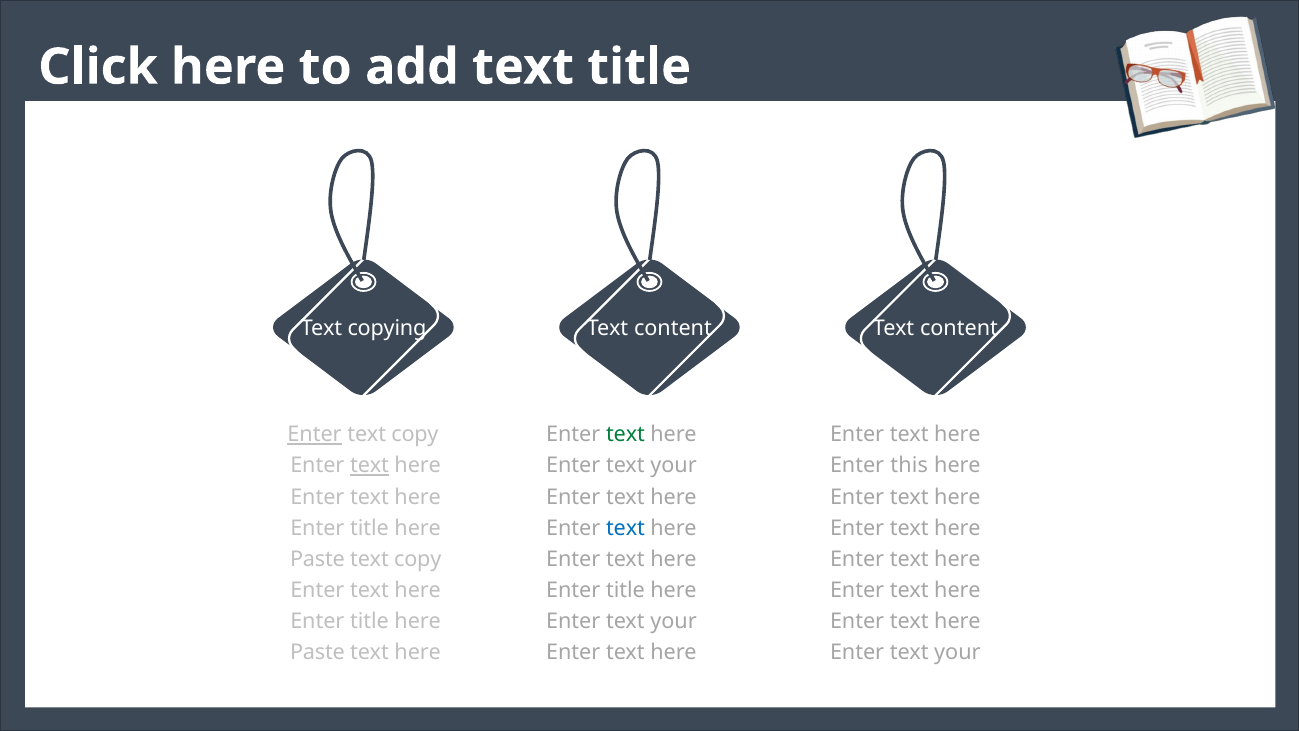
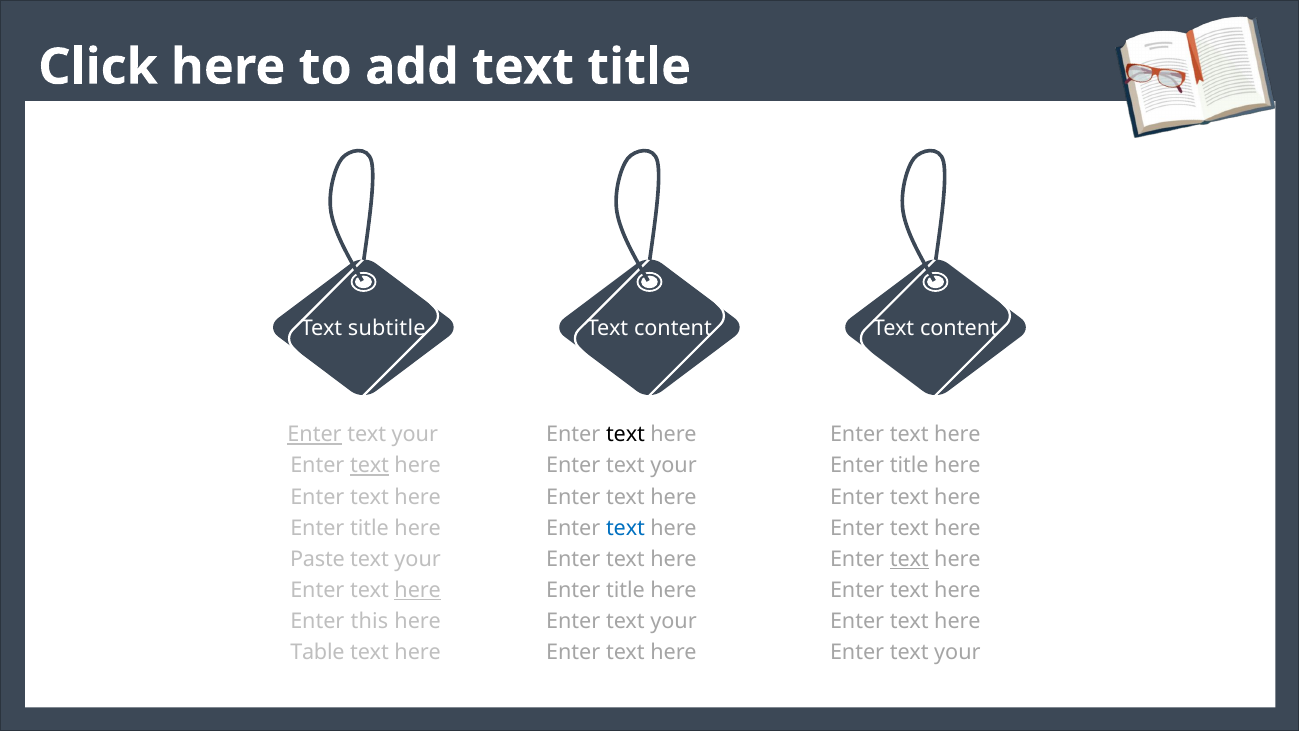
copying: copying -> subtitle (387, 329)
copy: copy -> your (415, 434)
text colour: green -> black (625, 434)
this: this -> title (909, 466)
copy: copy -> your (418, 559)
text underline: none -> present (909, 559)
here underline: none -> present (418, 590)
title: title -> this (369, 621)
Paste: Paste -> Table (317, 652)
